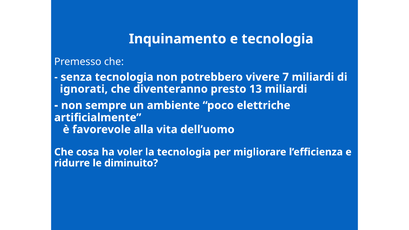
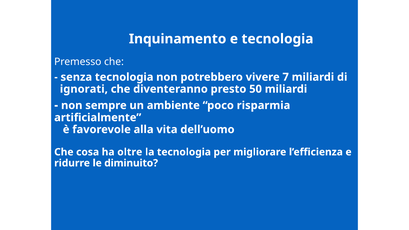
13: 13 -> 50 (256, 89)
elettriche: elettriche -> risparmia (263, 105)
voler: voler -> oltre (130, 152)
